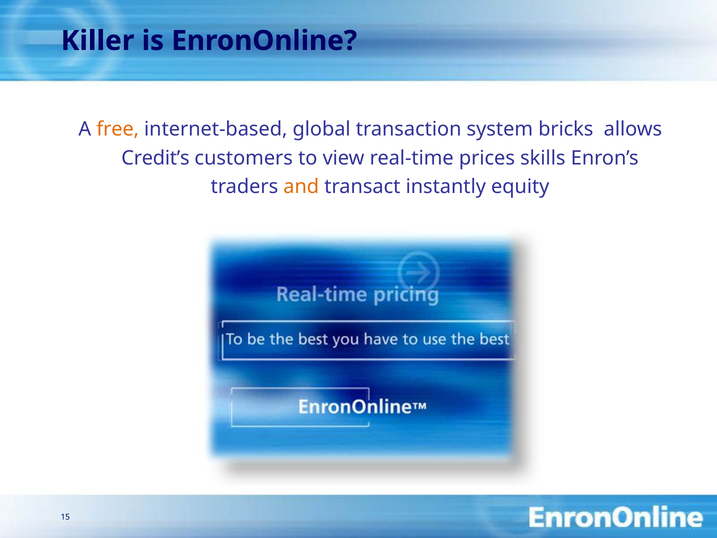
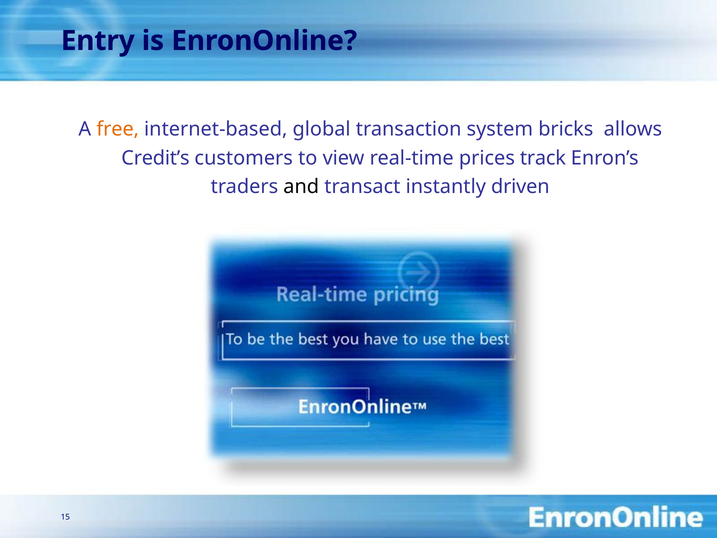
Killer: Killer -> Entry (98, 41)
skills: skills -> track (543, 158)
and colour: orange -> black (301, 187)
equity: equity -> driven (520, 187)
